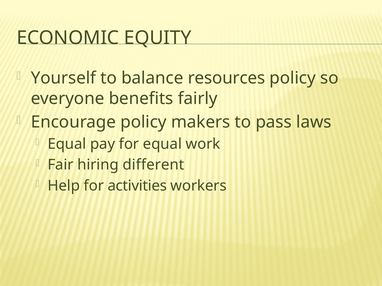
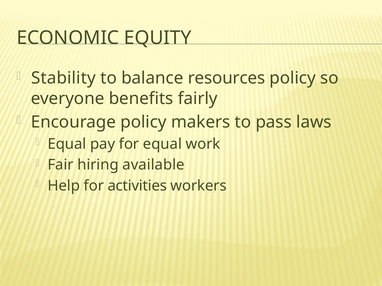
Yourself: Yourself -> Stability (63, 78)
different: different -> available (153, 165)
